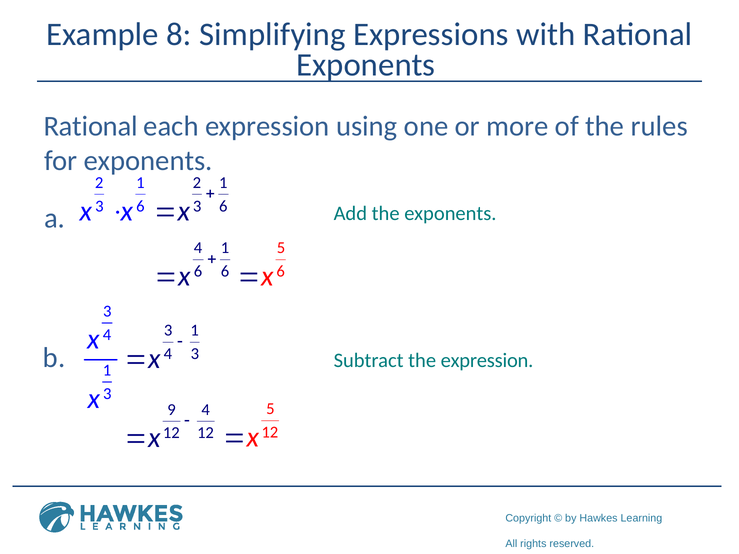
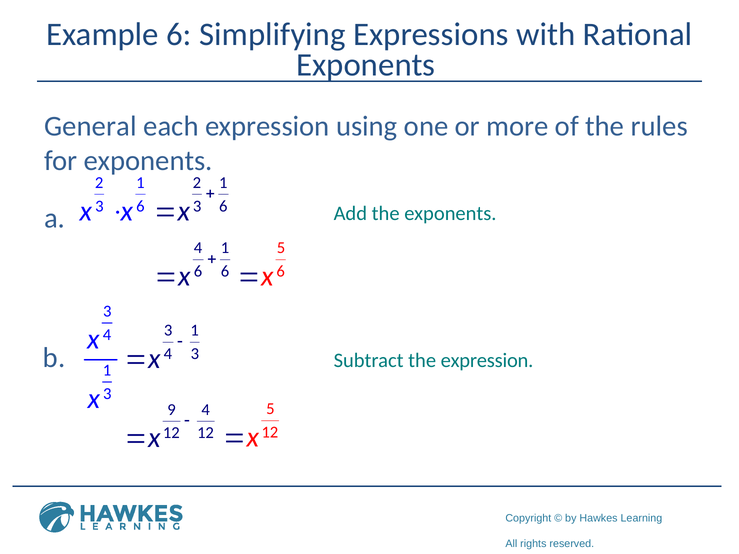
Example 8: 8 -> 6 (179, 34)
Rational: Rational -> General (91, 126)
